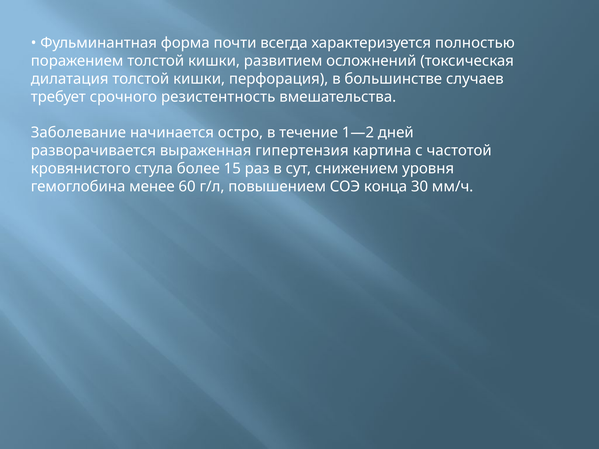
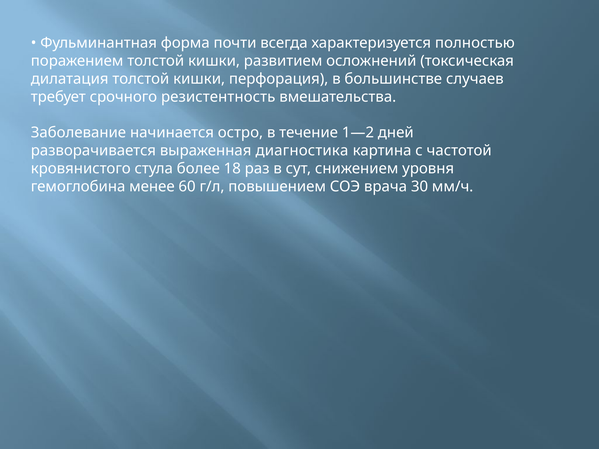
гипертензия: гипертензия -> диагностика (302, 151)
15: 15 -> 18 (232, 169)
конца: конца -> врача (385, 187)
